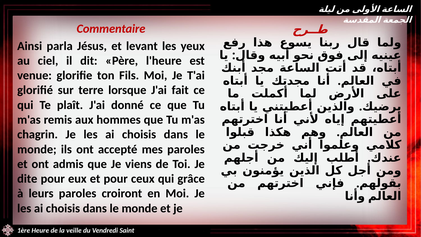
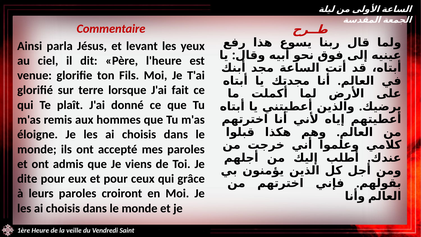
chagrin: chagrin -> éloigne (38, 134)
